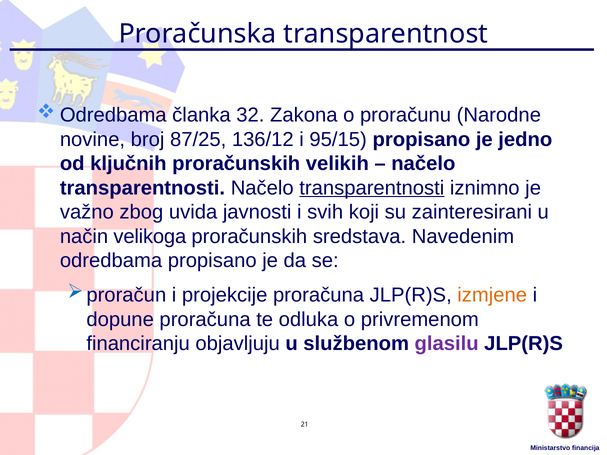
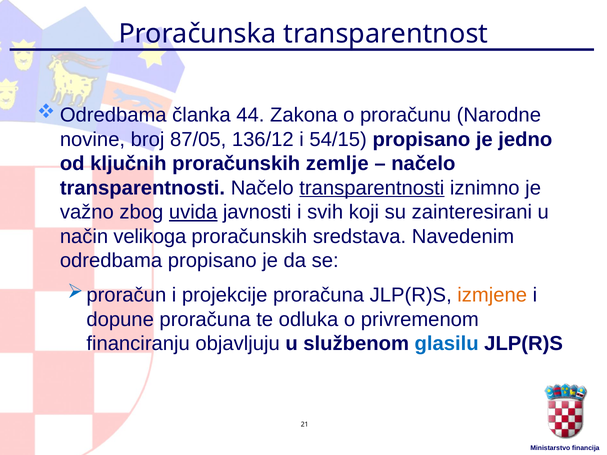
32: 32 -> 44 (250, 115)
87/25: 87/25 -> 87/05 (198, 139)
95/15: 95/15 -> 54/15 (338, 139)
velikih: velikih -> zemlje (337, 164)
uvida underline: none -> present (193, 212)
glasilu colour: purple -> blue (447, 344)
